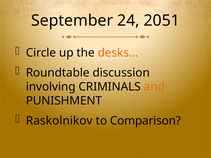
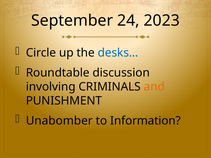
2051: 2051 -> 2023 (162, 21)
desks… colour: orange -> blue (118, 53)
Raskolnikov: Raskolnikov -> Unabomber (59, 121)
Comparison: Comparison -> Information (145, 121)
